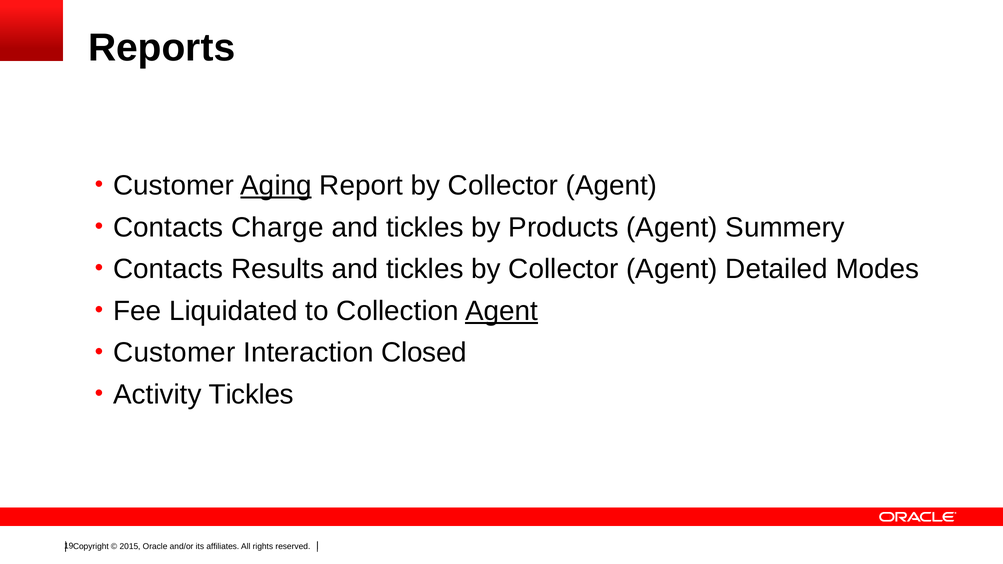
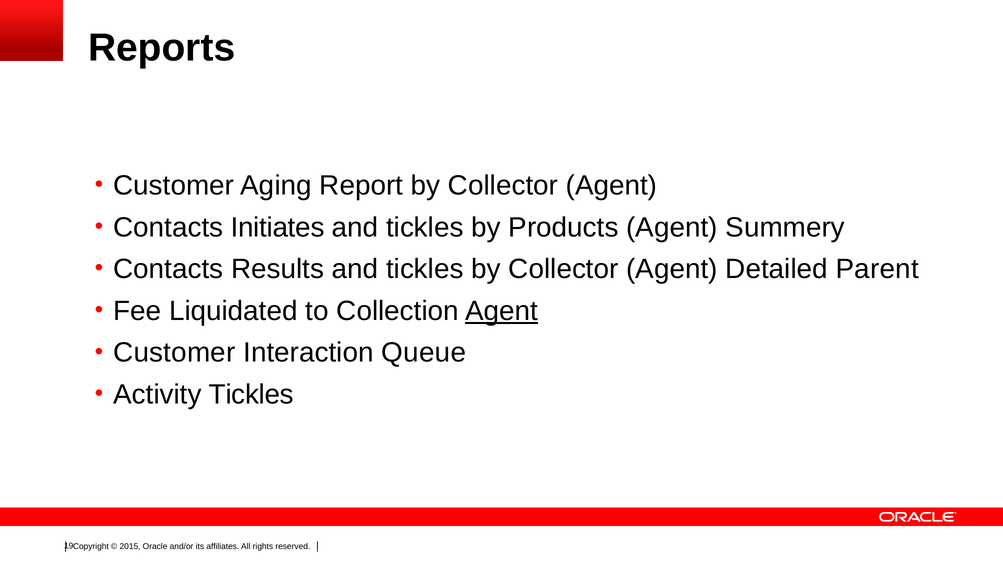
Aging underline: present -> none (276, 186)
Charge: Charge -> Initiates (278, 227)
Modes: Modes -> Parent (877, 269)
Closed: Closed -> Queue (424, 353)
